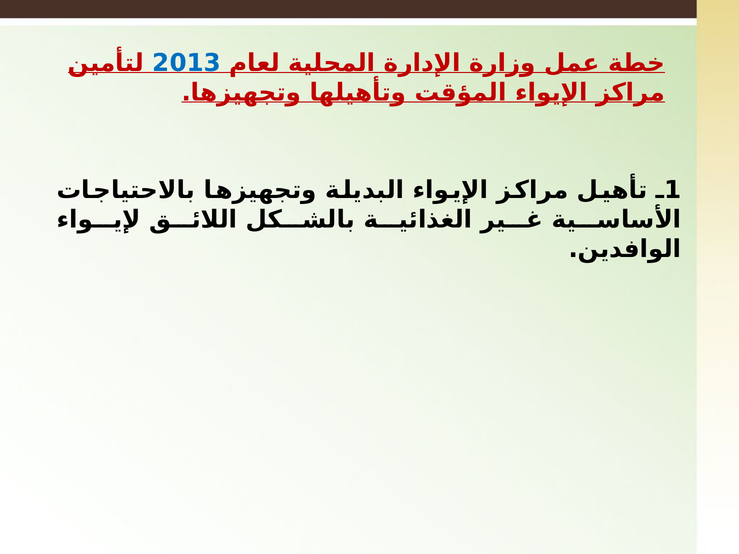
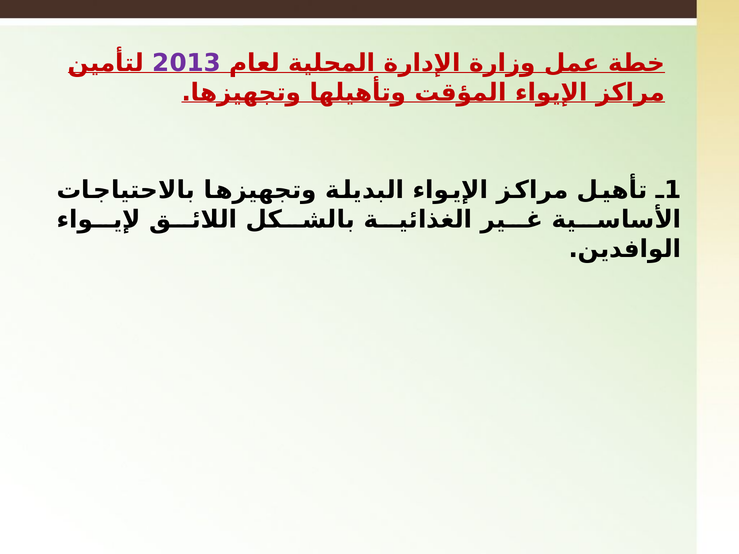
2013 colour: blue -> purple (187, 63)
